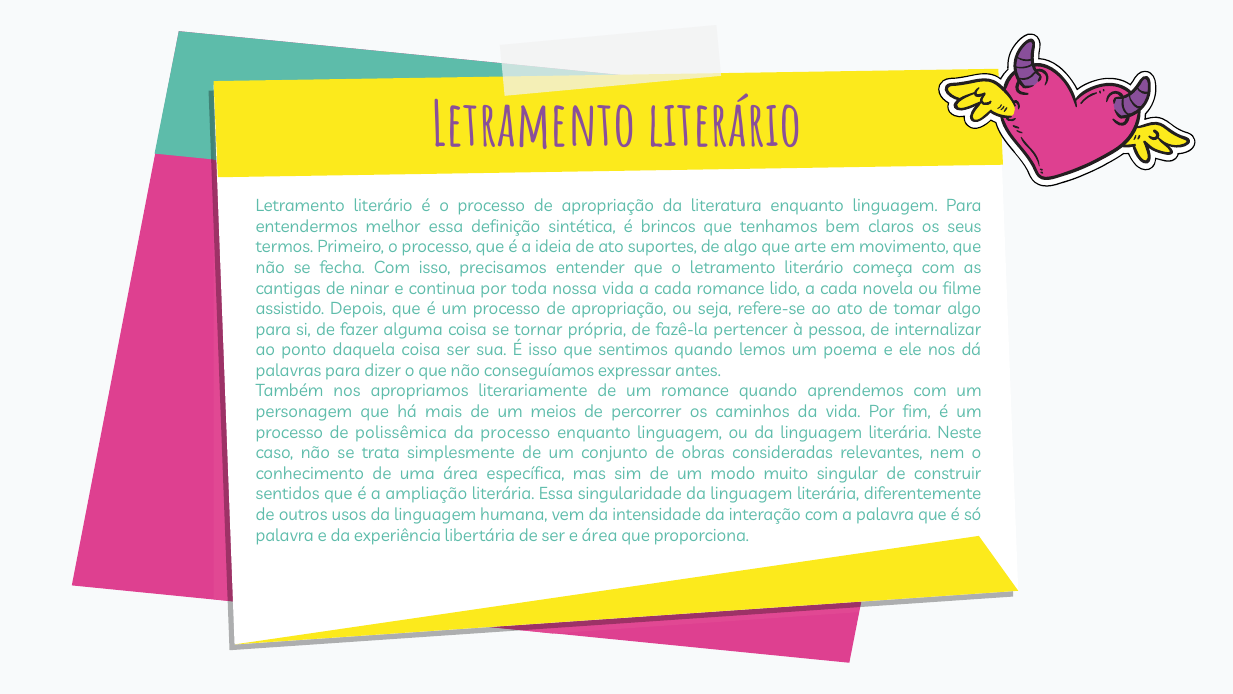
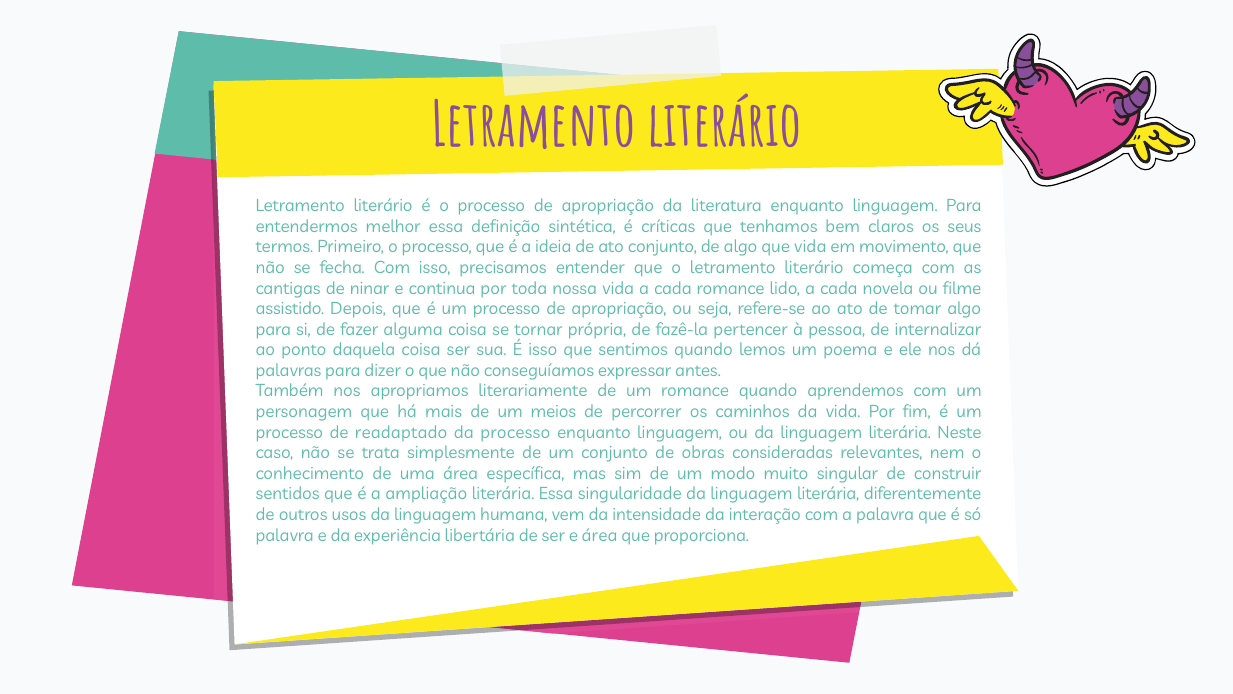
brincos: brincos -> críticas (668, 226)
ato suportes: suportes -> conjunto (662, 247)
que arte: arte -> vida (810, 247)
polissêmica: polissêmica -> readaptado (401, 432)
